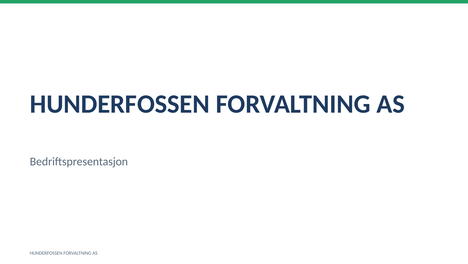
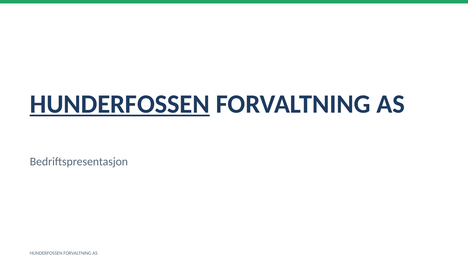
HUNDERFOSSEN underline: none -> present (120, 104)
